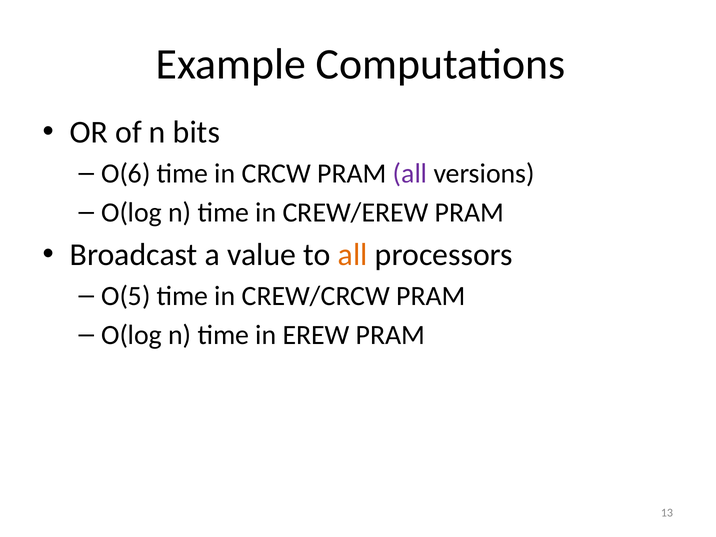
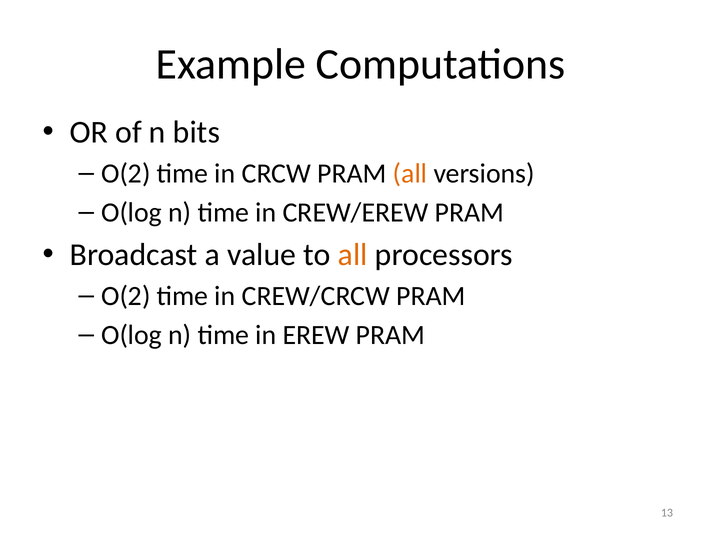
O(6: O(6 -> O(2 (126, 173)
all colour: purple -> orange (410, 173)
O(5: O(5 -> O(2 (126, 296)
